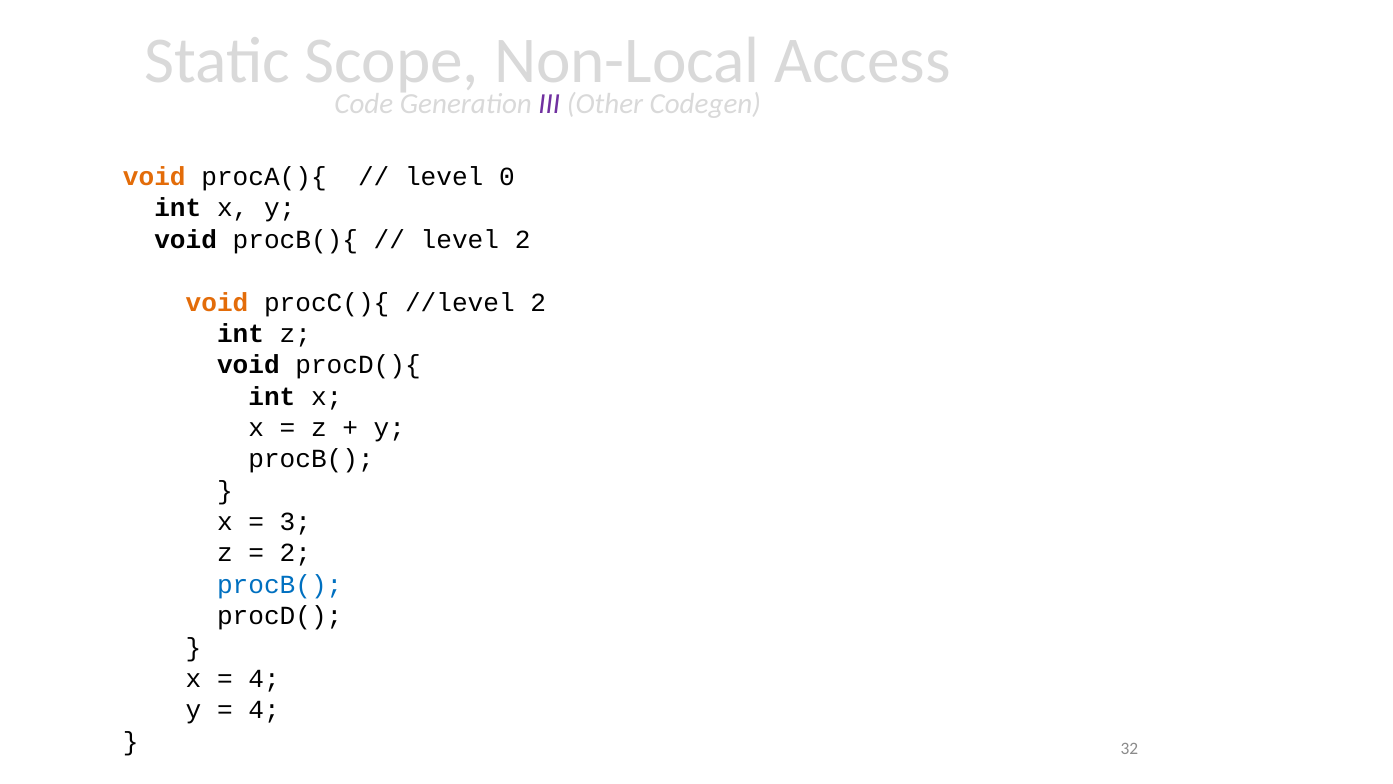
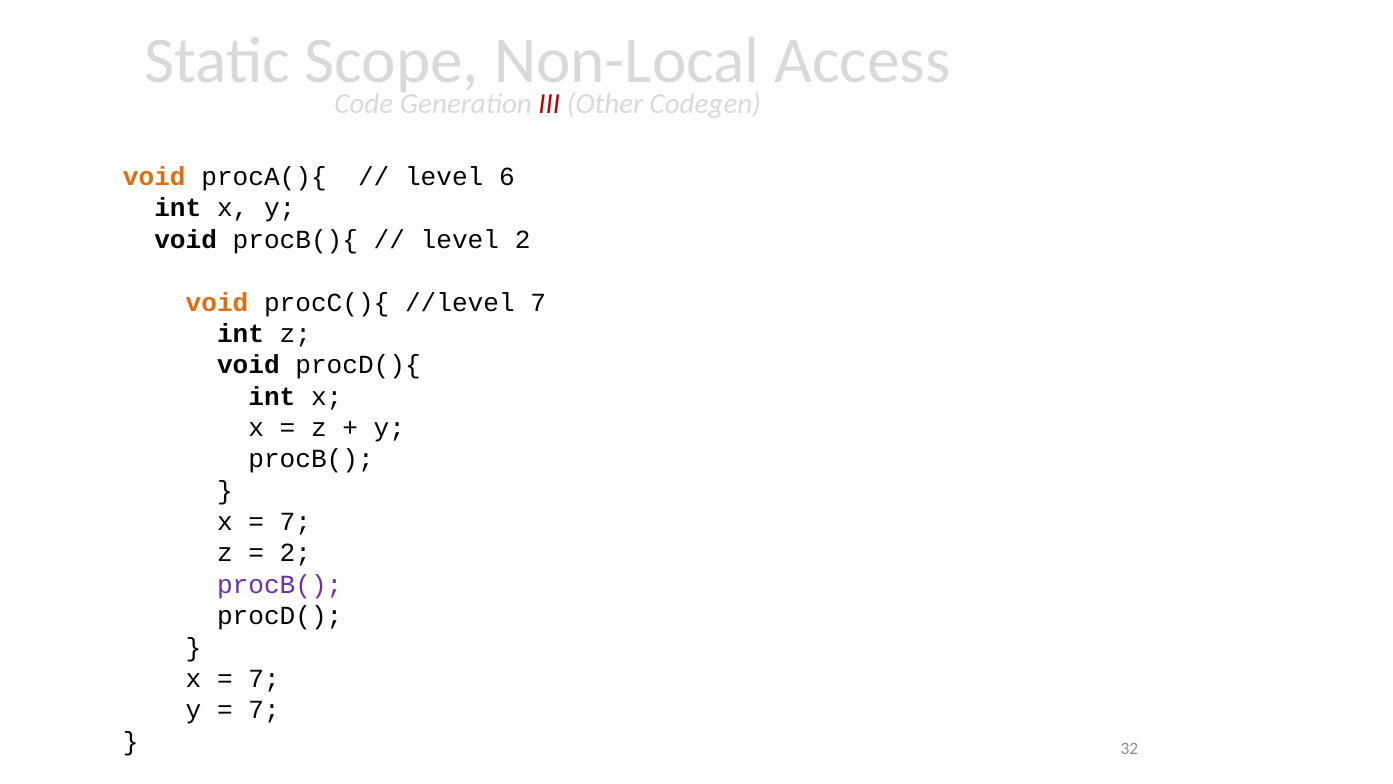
III colour: purple -> red (549, 104)
0: 0 -> 6 (507, 177)
//level 2: 2 -> 7 (538, 302)
3: 3 -> 7 (295, 522)
procB( colour: blue -> purple (280, 584)
4: 4 -> 7 (264, 678)
4: 4 -> 7 (264, 710)
